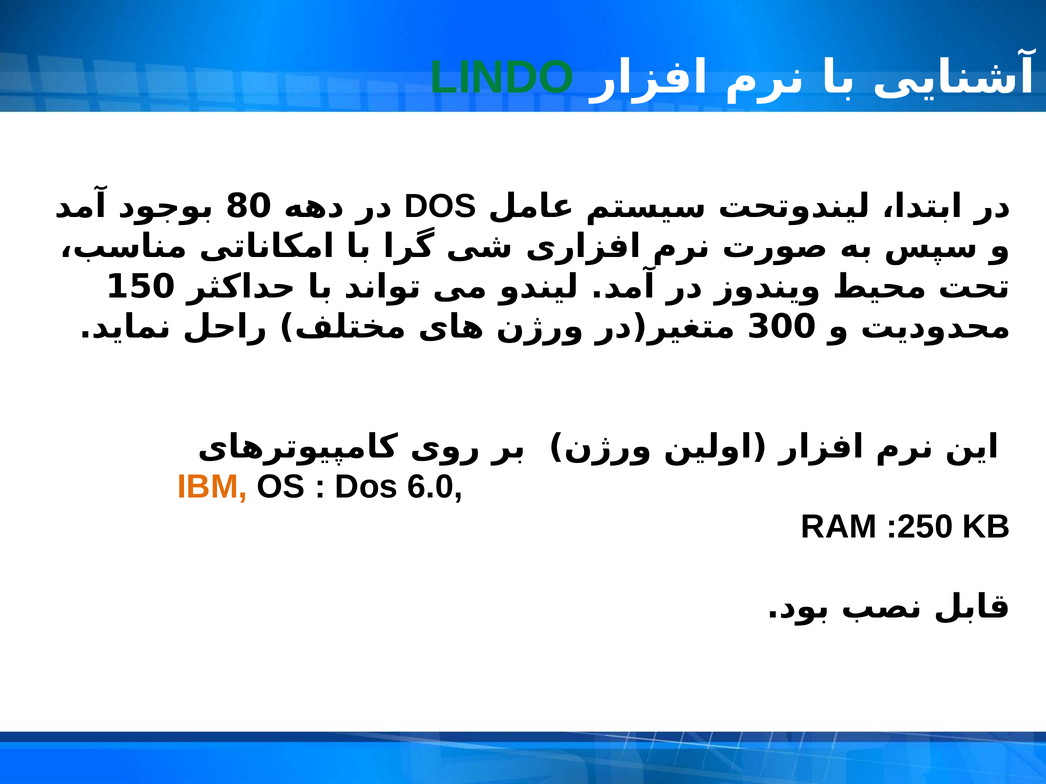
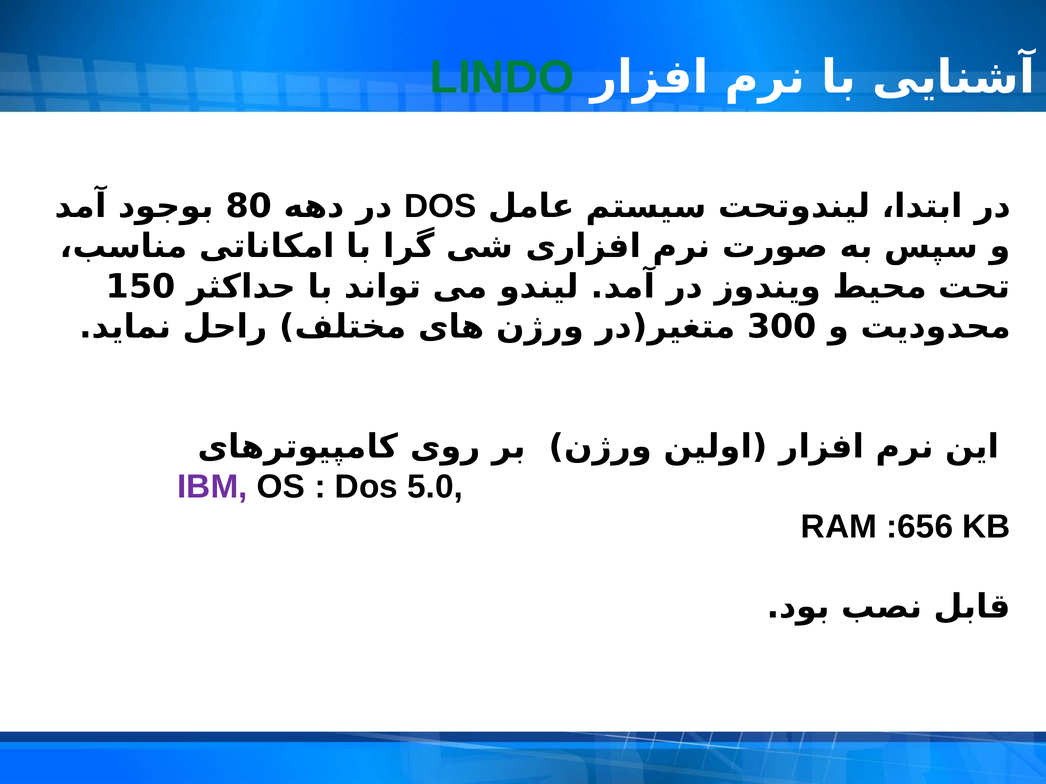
IBM colour: orange -> purple (212, 487)
6.0: 6.0 -> 5.0 (435, 487)
:250: :250 -> :656 (920, 527)
